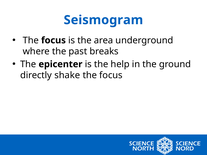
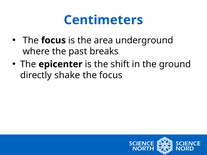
Seismogram: Seismogram -> Centimeters (103, 20)
help: help -> shift (120, 64)
